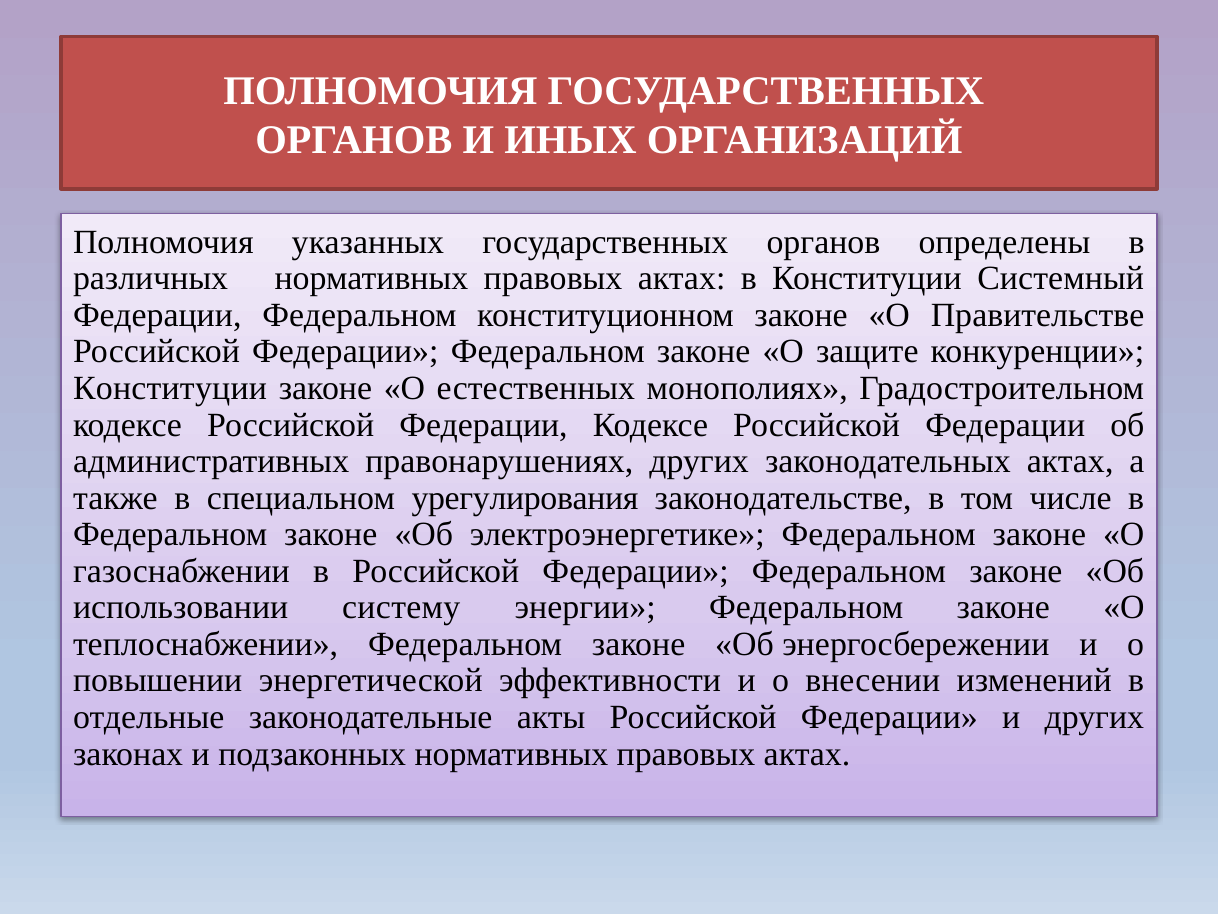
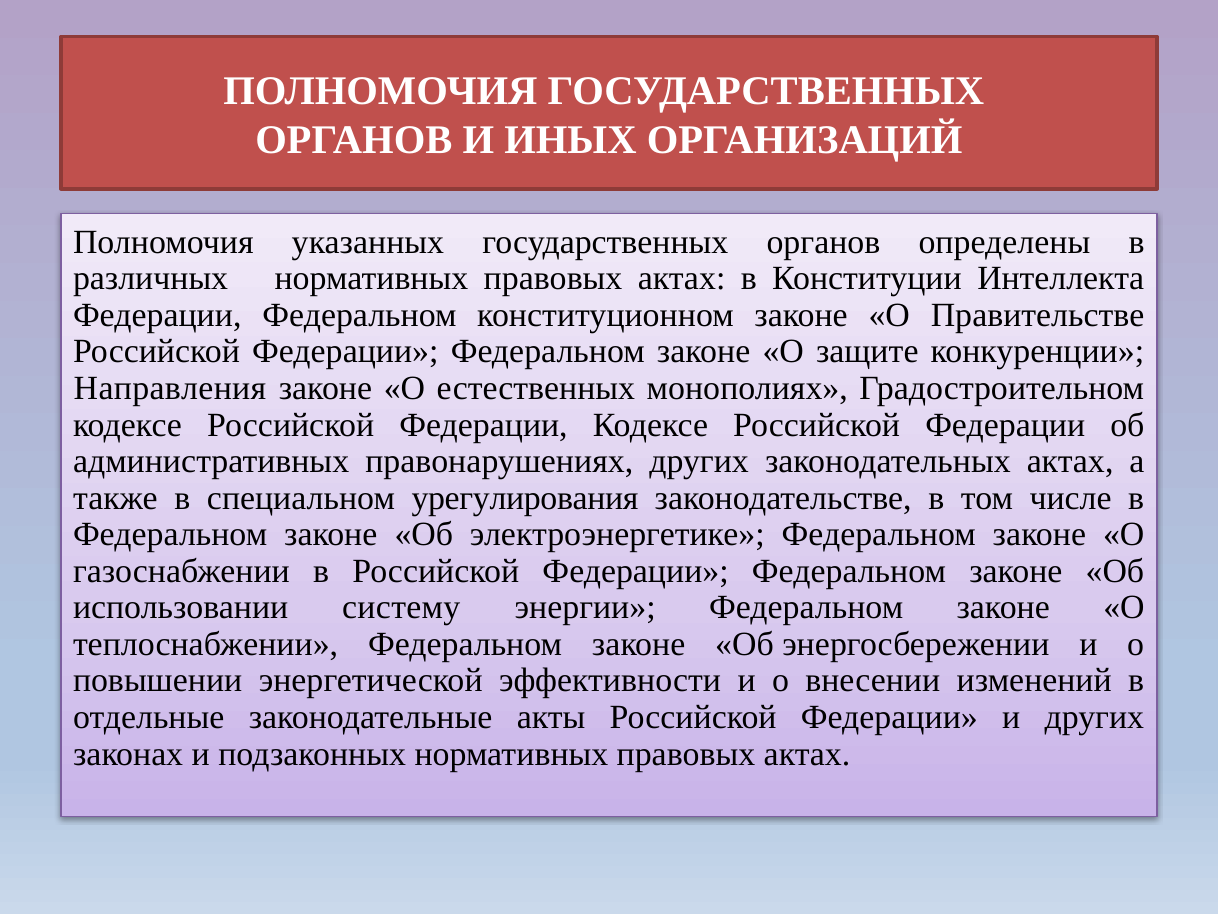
Системный: Системный -> Интеллекта (1061, 278)
Конституции: Конституции -> Направления (170, 388)
